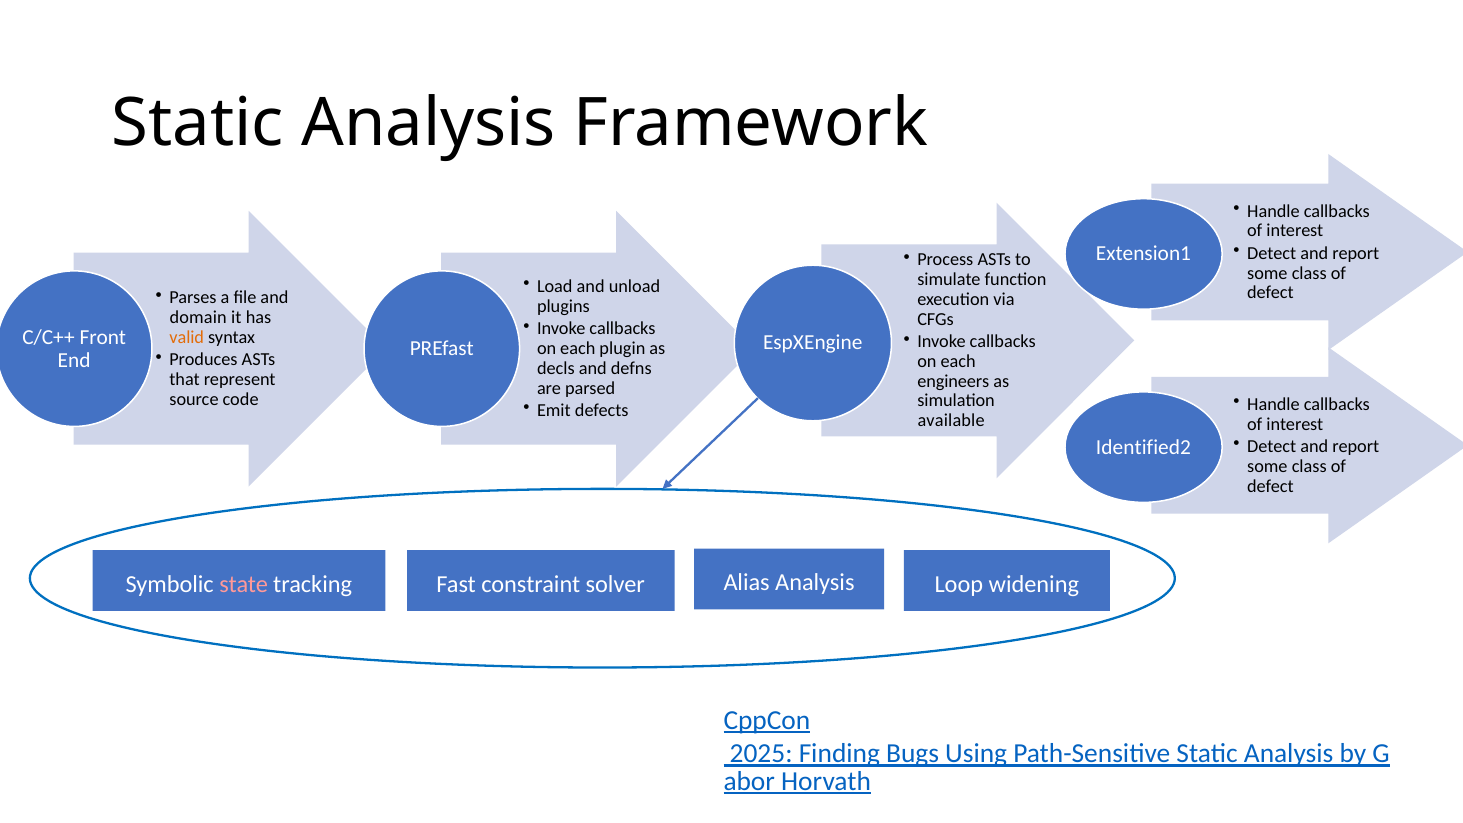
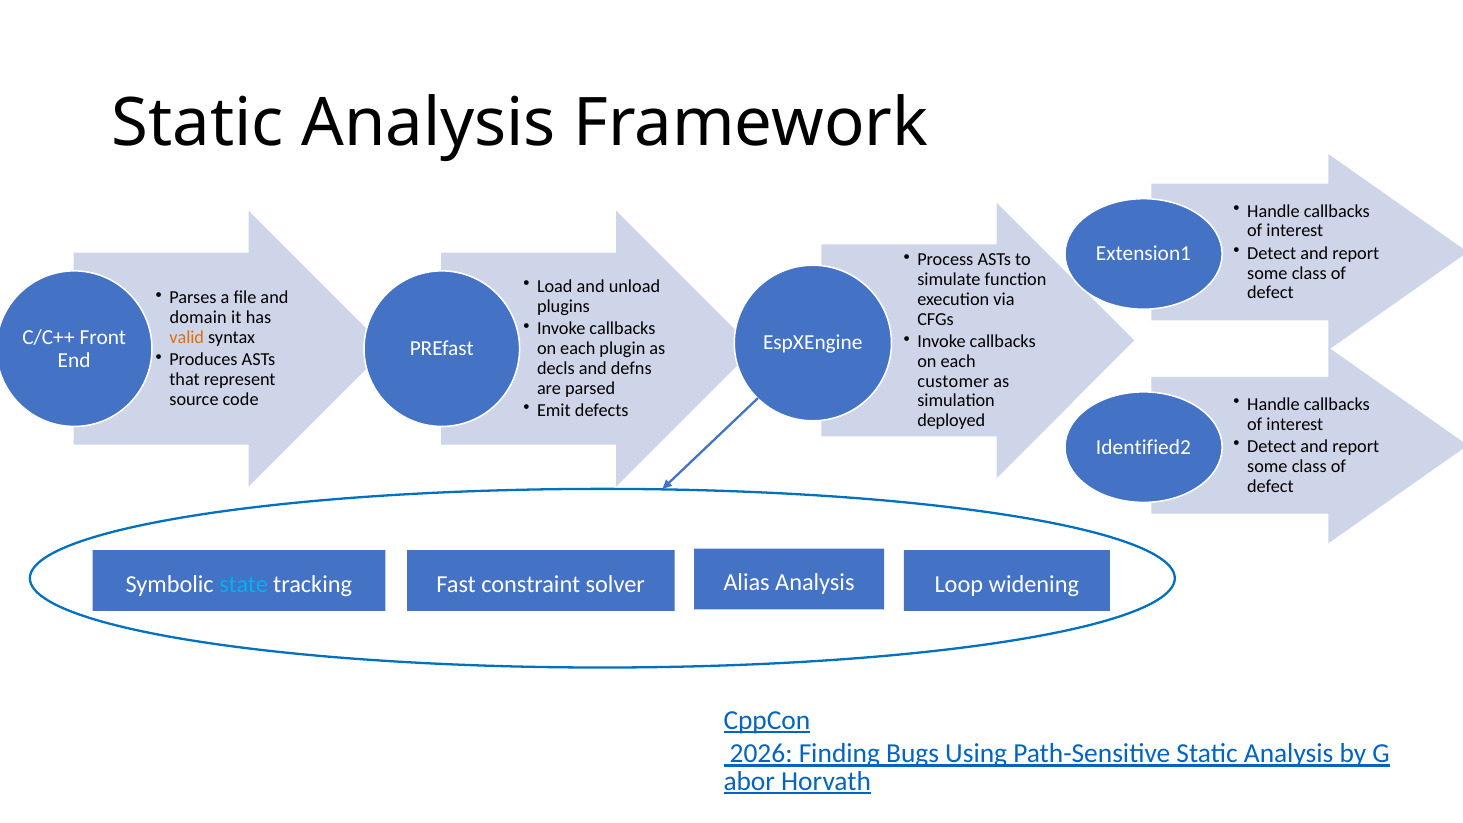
engineers: engineers -> customer (953, 381)
available: available -> deployed (951, 421)
state colour: pink -> light blue (244, 584)
2025: 2025 -> 2026 (761, 753)
